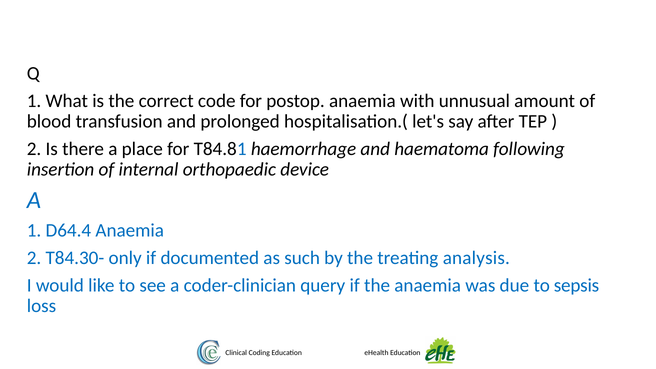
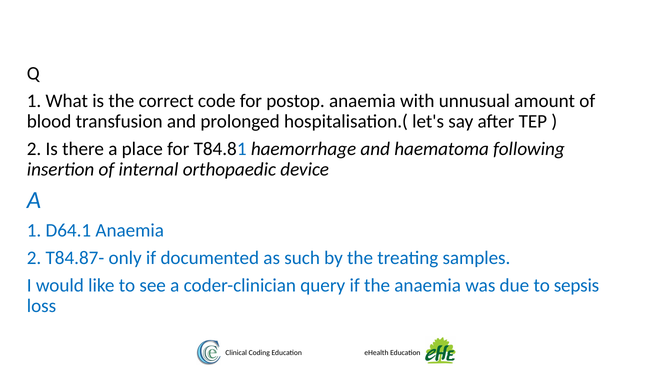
D64.4: D64.4 -> D64.1 (68, 230)
T84.30-: T84.30- -> T84.87- (75, 258)
analysis: analysis -> samples (476, 258)
